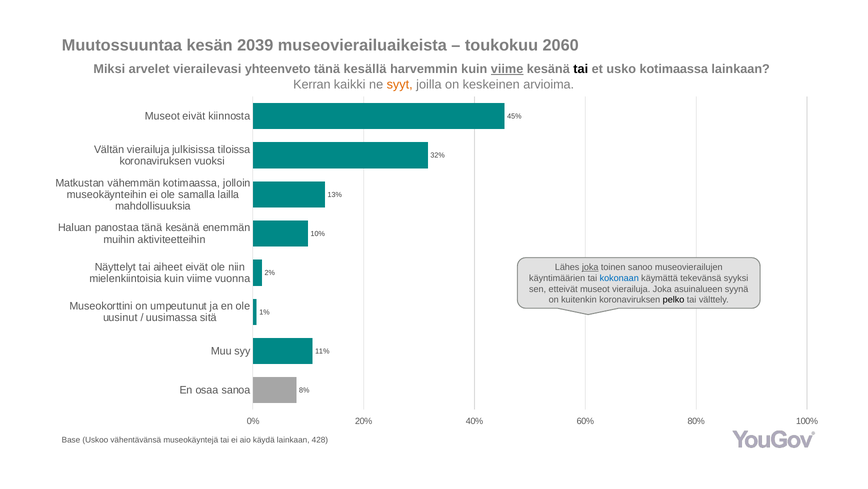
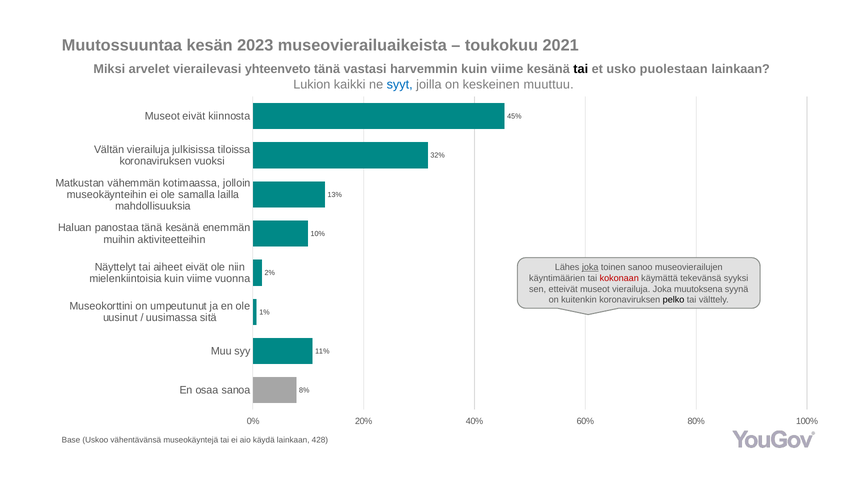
2039: 2039 -> 2023 (255, 46)
2060: 2060 -> 2021 (561, 46)
kesällä: kesällä -> vastasi (365, 69)
viime underline: present -> none (507, 69)
usko kotimaassa: kotimaassa -> puolestaan (674, 69)
Kerran: Kerran -> Lukion (312, 84)
syyt colour: orange -> blue (400, 84)
arvioima: arvioima -> muuttuu (549, 84)
kokonaan colour: blue -> red (619, 278)
asuinalueen: asuinalueen -> muutoksena (698, 289)
